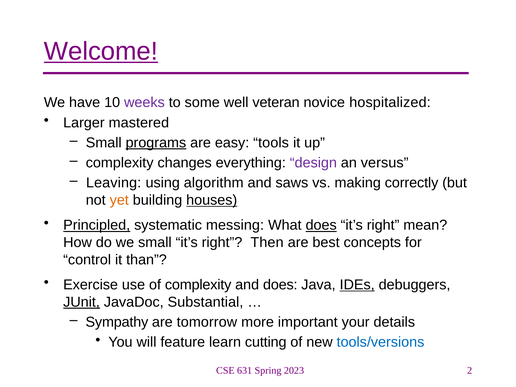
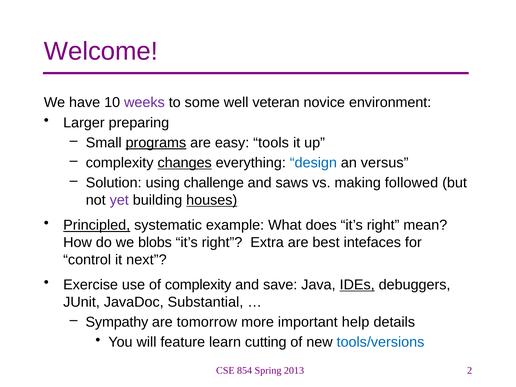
Welcome underline: present -> none (101, 51)
hospitalized: hospitalized -> environment (390, 103)
mastered: mastered -> preparing (139, 123)
changes underline: none -> present (185, 163)
design colour: purple -> blue (313, 163)
Leaving: Leaving -> Solution (114, 183)
algorithm: algorithm -> challenge (214, 183)
correctly: correctly -> followed (411, 183)
yet colour: orange -> purple (119, 200)
messing: messing -> example (235, 225)
does underline: present -> none (321, 225)
we small: small -> blobs (155, 242)
Then: Then -> Extra (267, 242)
concepts: concepts -> intefaces (372, 242)
than: than -> next (146, 260)
and does: does -> save (280, 285)
JUnit underline: present -> none (82, 302)
your: your -> help (356, 322)
631: 631 -> 854 (245, 371)
2023: 2023 -> 2013 (294, 371)
